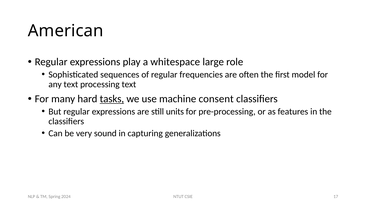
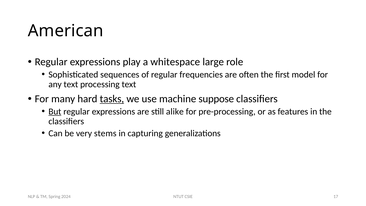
consent: consent -> suppose (216, 99)
But underline: none -> present (55, 112)
units: units -> alike (175, 112)
sound: sound -> stems (105, 133)
